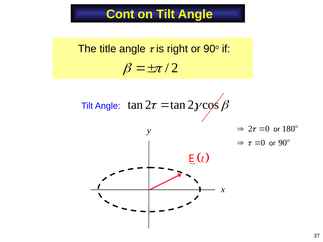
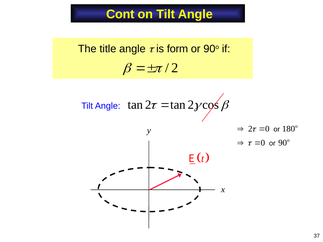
right: right -> form (177, 49)
